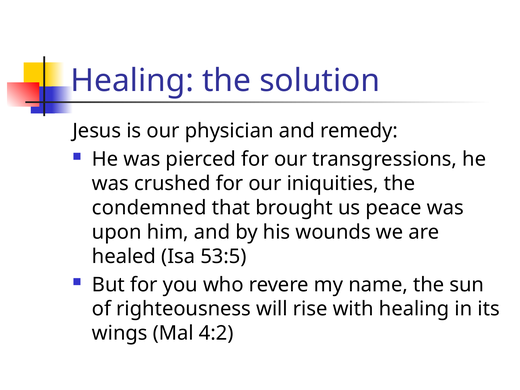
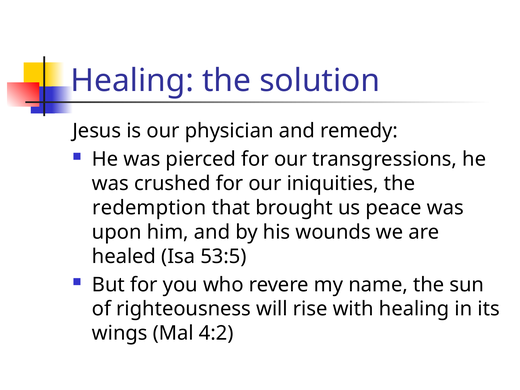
condemned: condemned -> redemption (149, 208)
